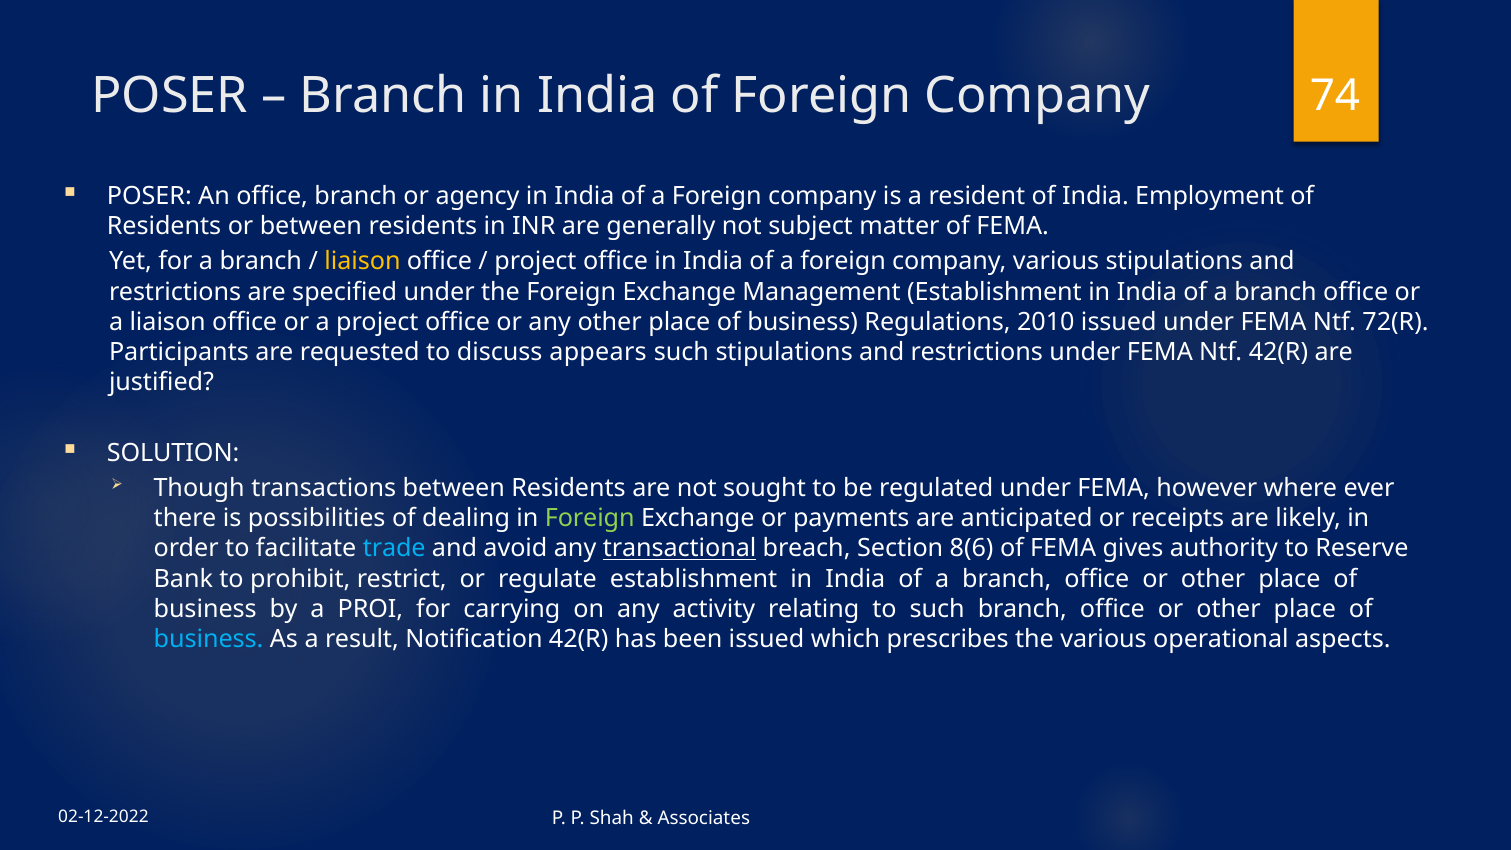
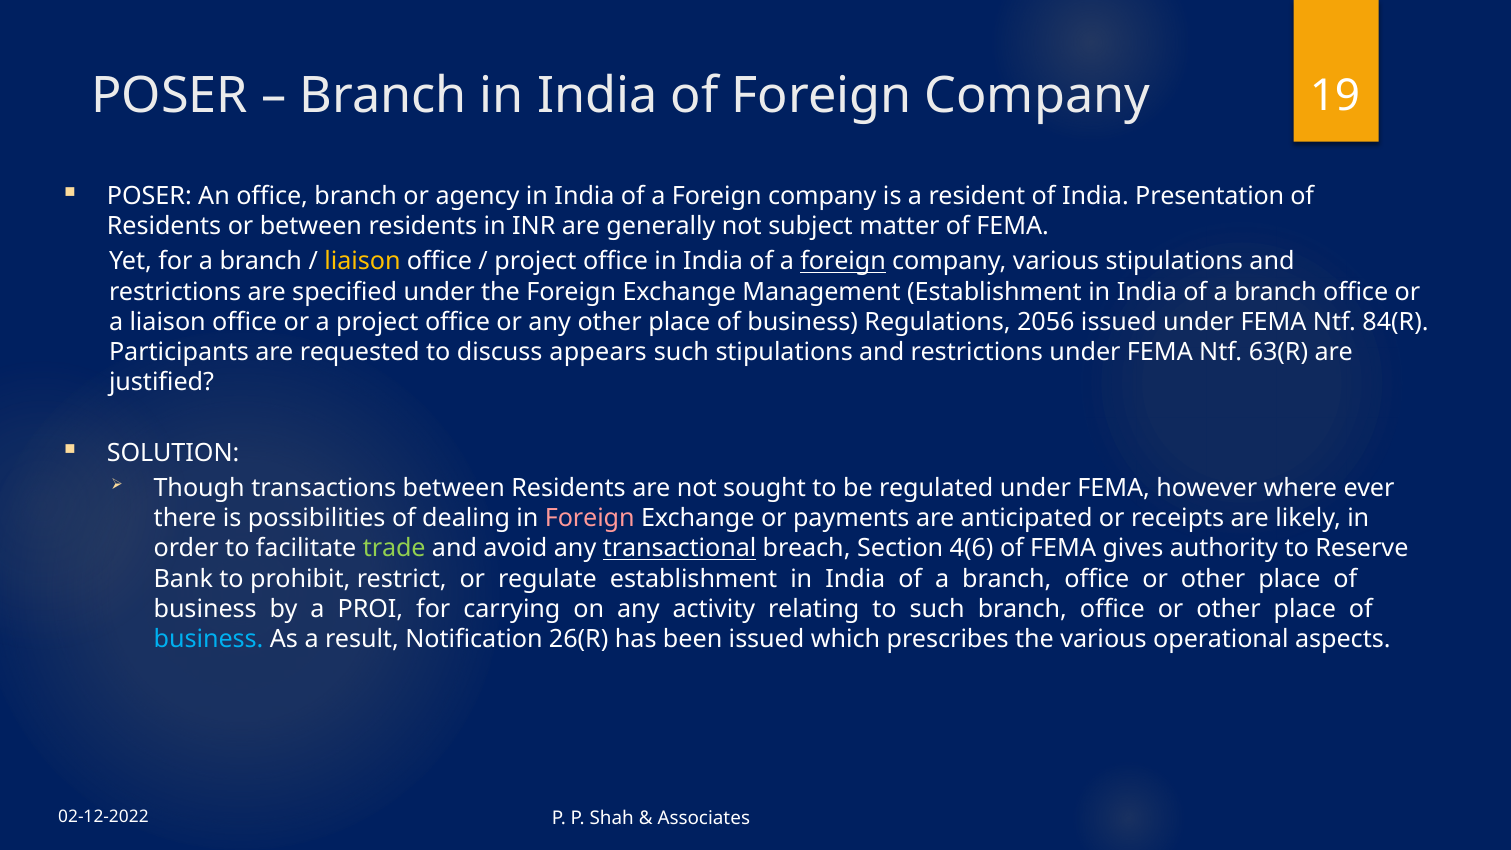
74: 74 -> 19 (1335, 96)
Employment: Employment -> Presentation (1210, 196)
foreign underline: none -> present (843, 262)
2010: 2010 -> 2056 (1046, 322)
72(R: 72(R -> 84(R (1395, 322)
Ntf 42(R: 42(R -> 63(R (1278, 352)
Foreign colour: light green -> pink (590, 518)
trade colour: light blue -> light green (394, 549)
8(6: 8(6 -> 4(6 (972, 549)
Notification 42(R: 42(R -> 26(R (579, 639)
